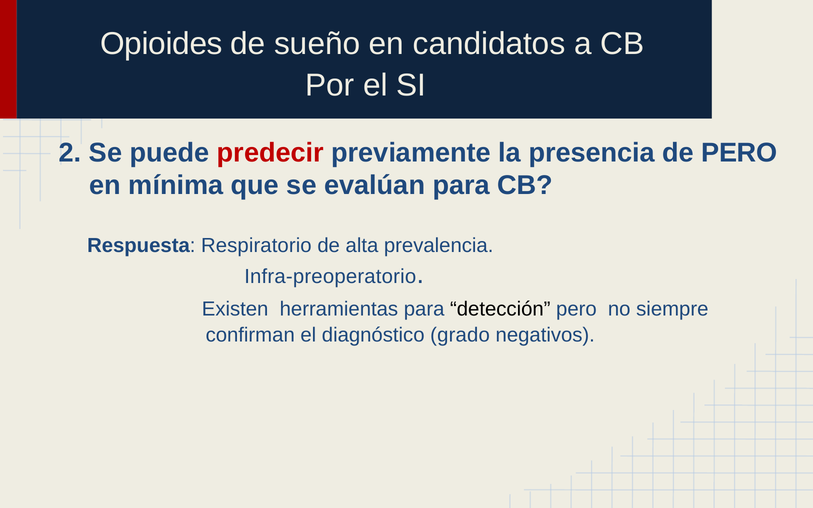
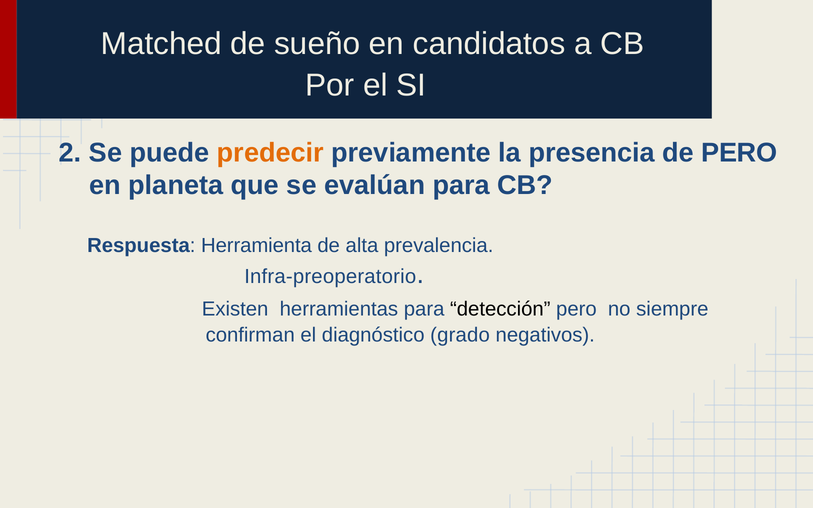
Opioides: Opioides -> Matched (161, 44)
predecir colour: red -> orange (270, 153)
mínima: mínima -> planeta (176, 185)
Respiratorio: Respiratorio -> Herramienta (256, 246)
